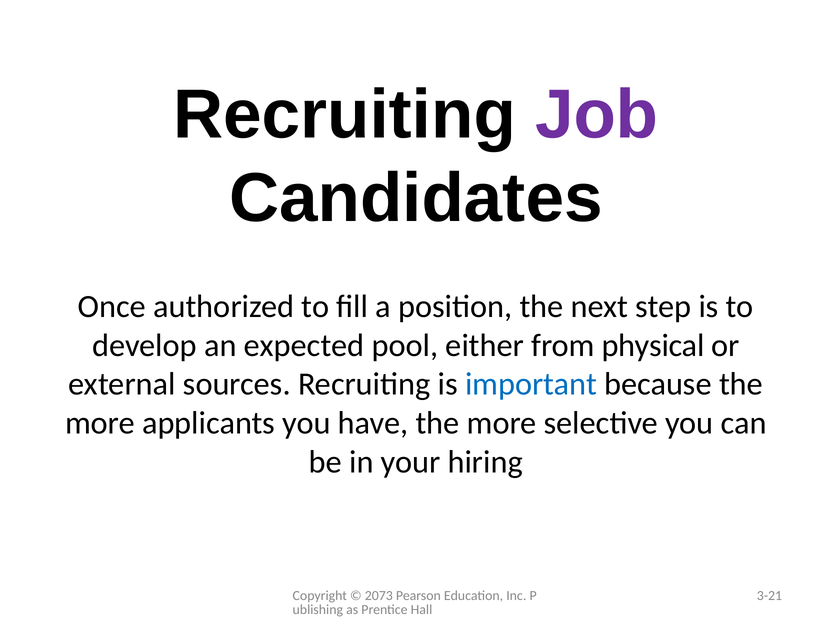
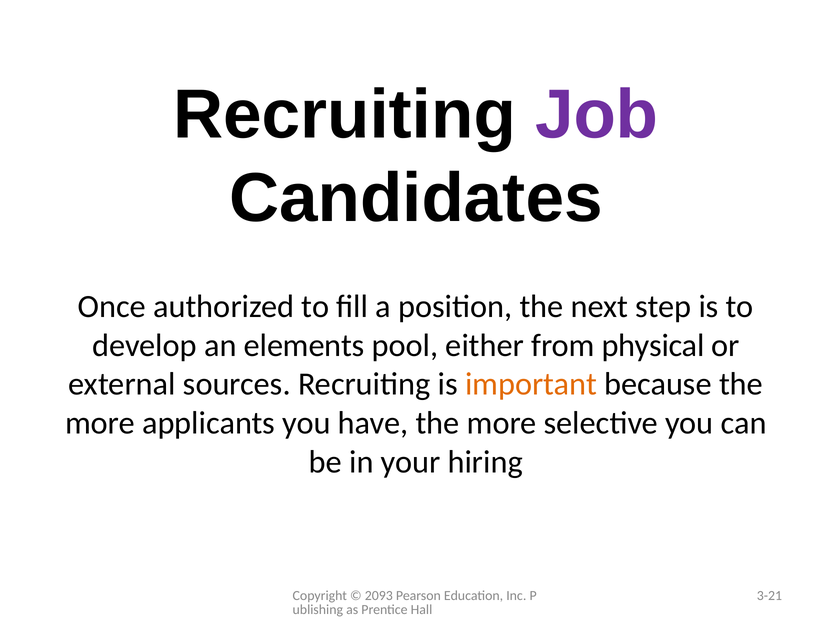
expected: expected -> elements (304, 345)
important colour: blue -> orange (531, 384)
2073: 2073 -> 2093 (379, 596)
